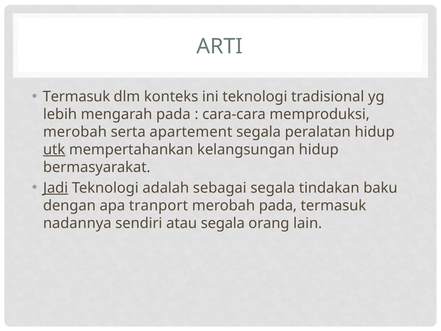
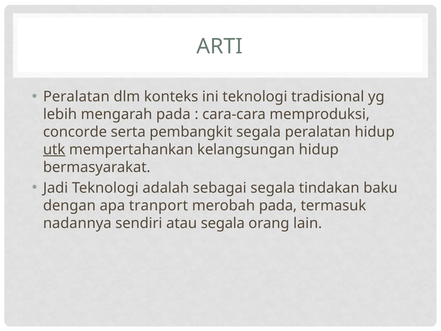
Termasuk: Termasuk -> Peralatan (76, 97)
merobah: merobah -> concorde (75, 132)
apartement: apartement -> pembangkit (191, 132)
Jadi underline: present -> none (56, 188)
